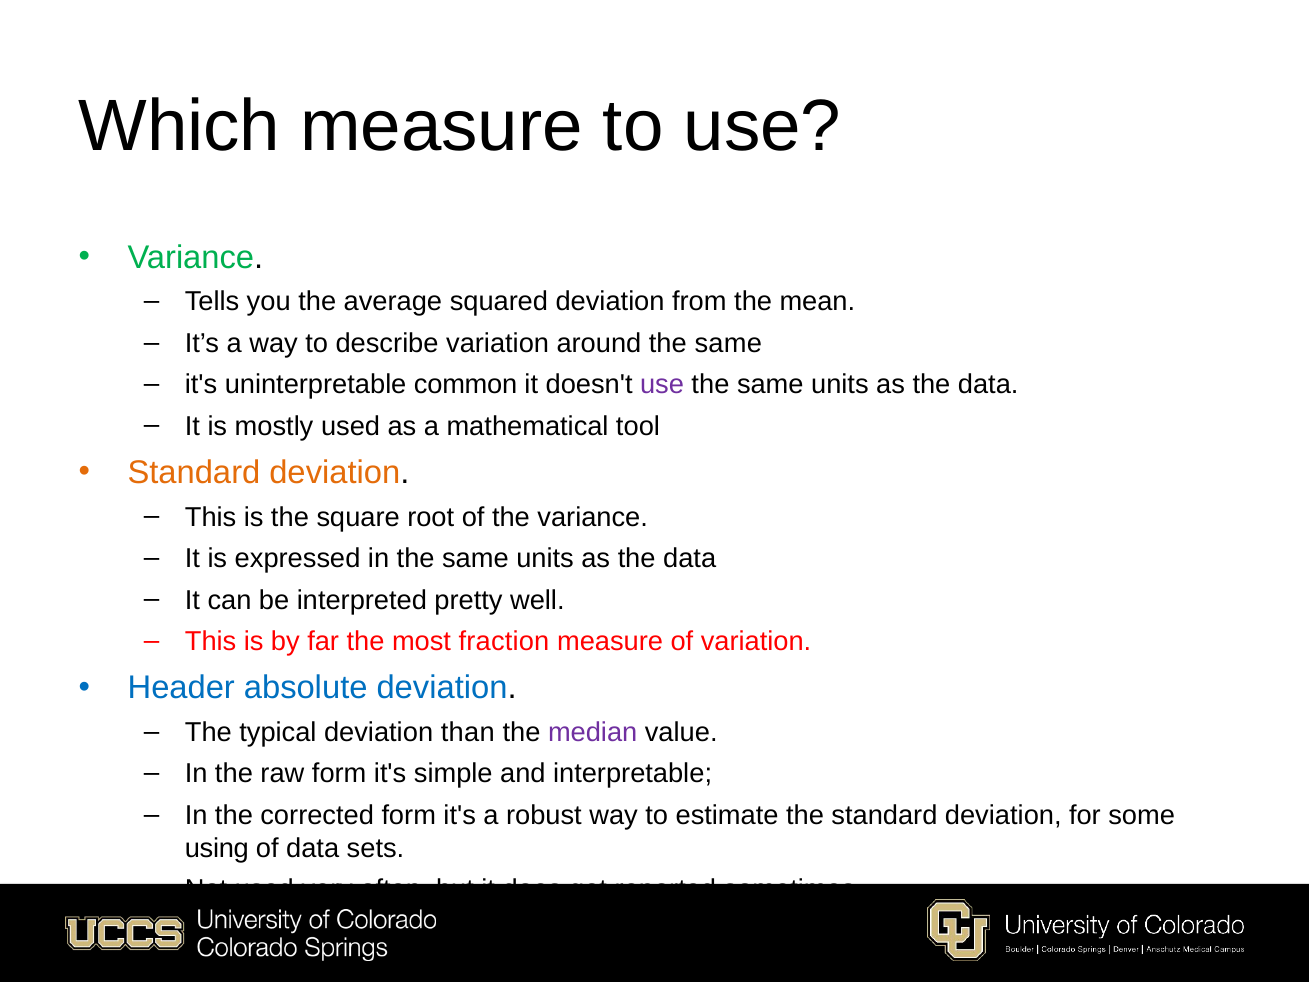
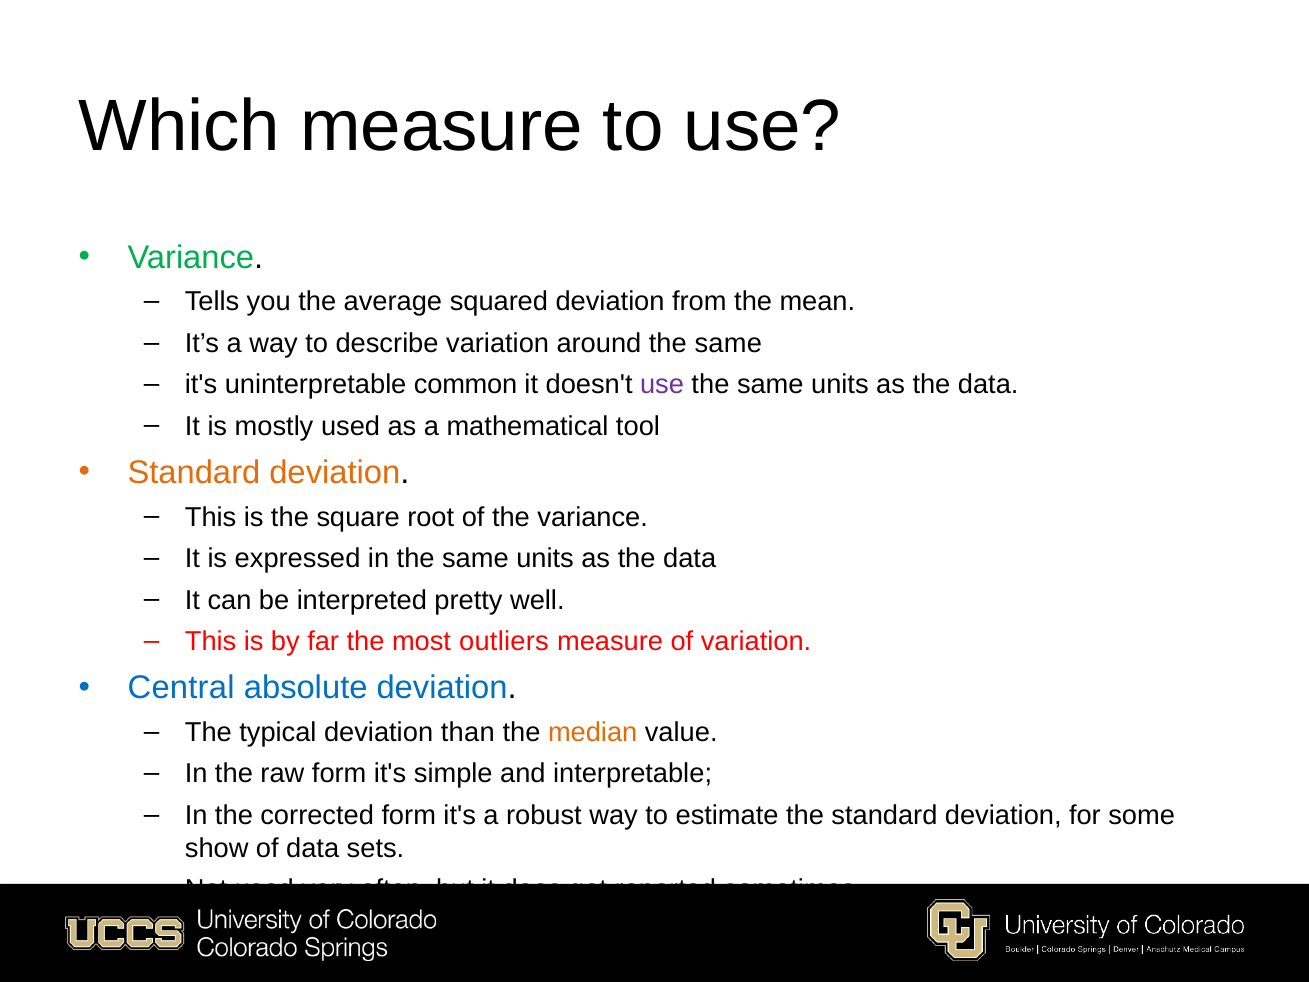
fraction: fraction -> outliers (504, 641)
Header: Header -> Central (181, 688)
median colour: purple -> orange (593, 732)
using: using -> show (217, 848)
